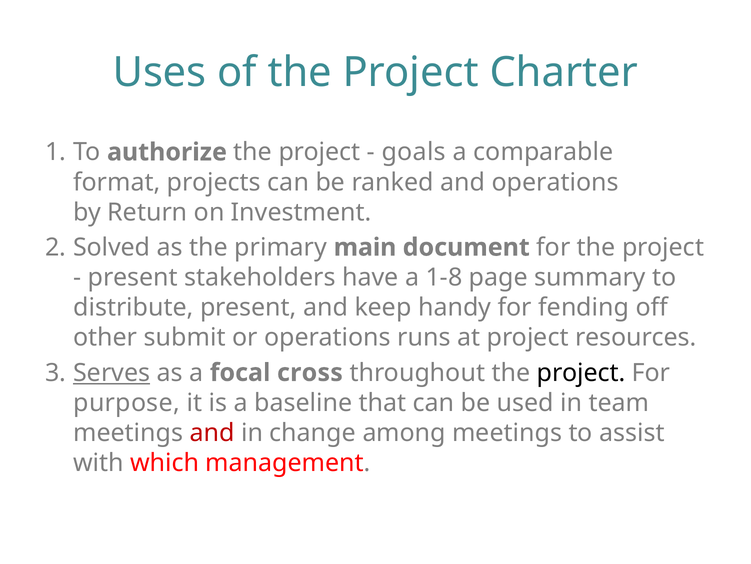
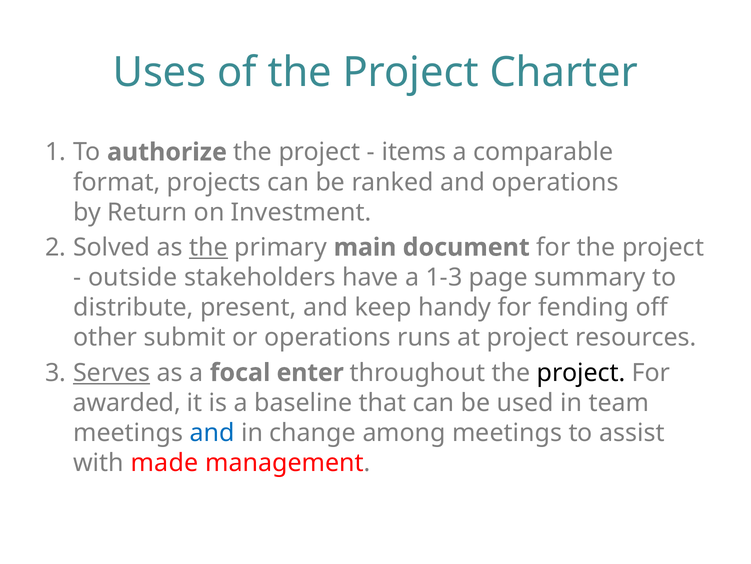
goals: goals -> items (414, 152)
the underline: none -> present (209, 247)
present: present -> outside (133, 277)
1-8: 1-8 -> 1-3 (444, 277)
cross: cross -> enter (310, 372)
purpose: purpose -> awarded (127, 402)
and colour: red -> blue (212, 432)
which: which -> made (164, 462)
